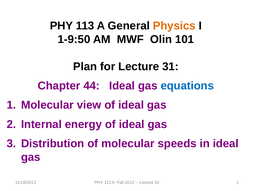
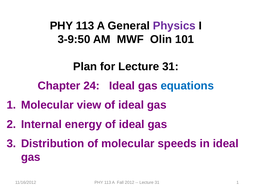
Physics colour: orange -> purple (174, 26)
1-9:50: 1-9:50 -> 3-9:50 (74, 39)
44: 44 -> 24 (92, 86)
